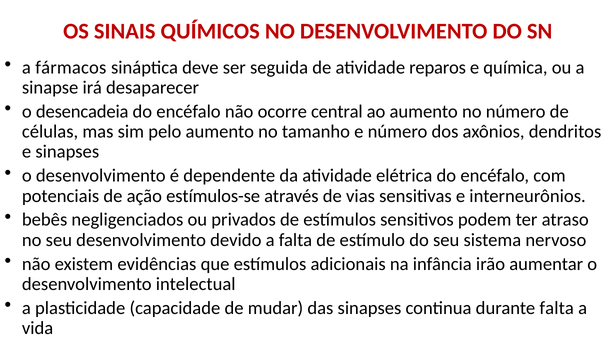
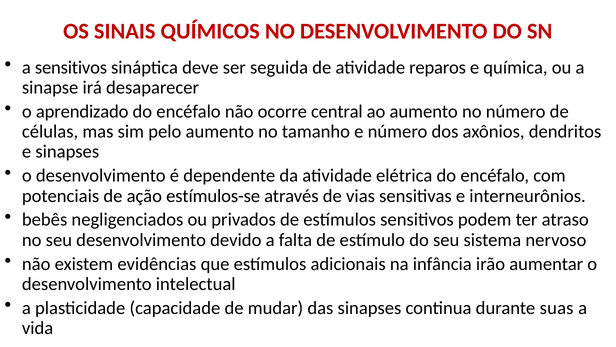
a fármacos: fármacos -> sensitivos (71, 67)
desencadeia: desencadeia -> aprendizado (82, 111)
durante falta: falta -> suas (557, 308)
